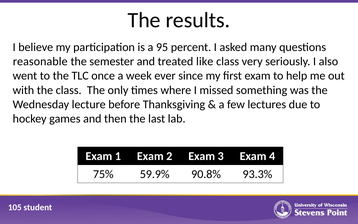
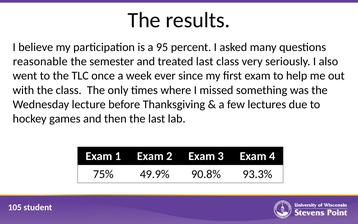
treated like: like -> last (205, 61)
59.9%: 59.9% -> 49.9% (155, 174)
